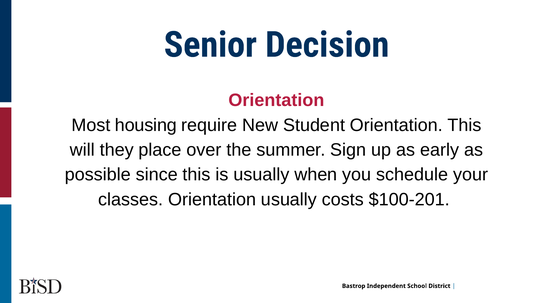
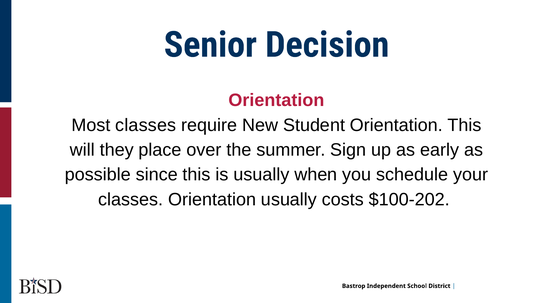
Most housing: housing -> classes (146, 125)
$100-201: $100-201 -> $100-202 (409, 200)
